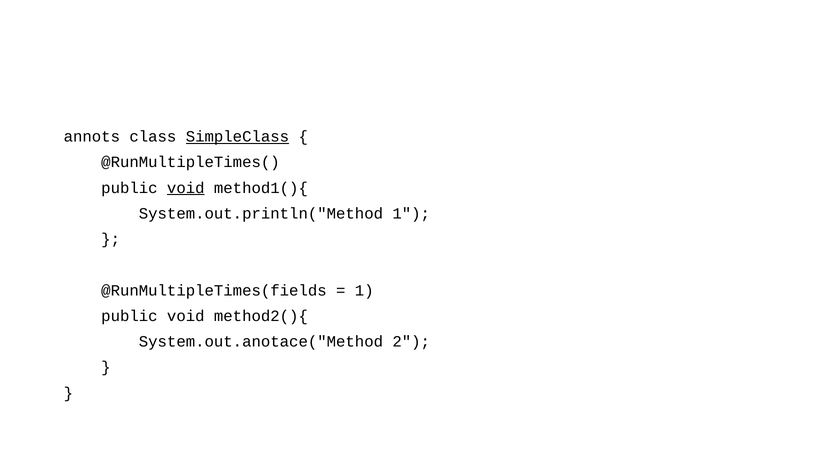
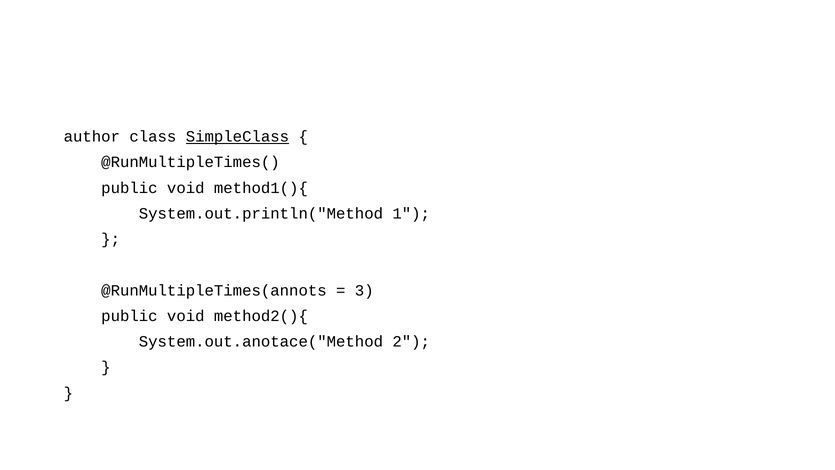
annots: annots -> author (92, 137)
void underline: present -> none (186, 188)
@RunMultipleTimes(fields: @RunMultipleTimes(fields -> @RunMultipleTimes(annots (214, 290)
1: 1 -> 3 (364, 290)
